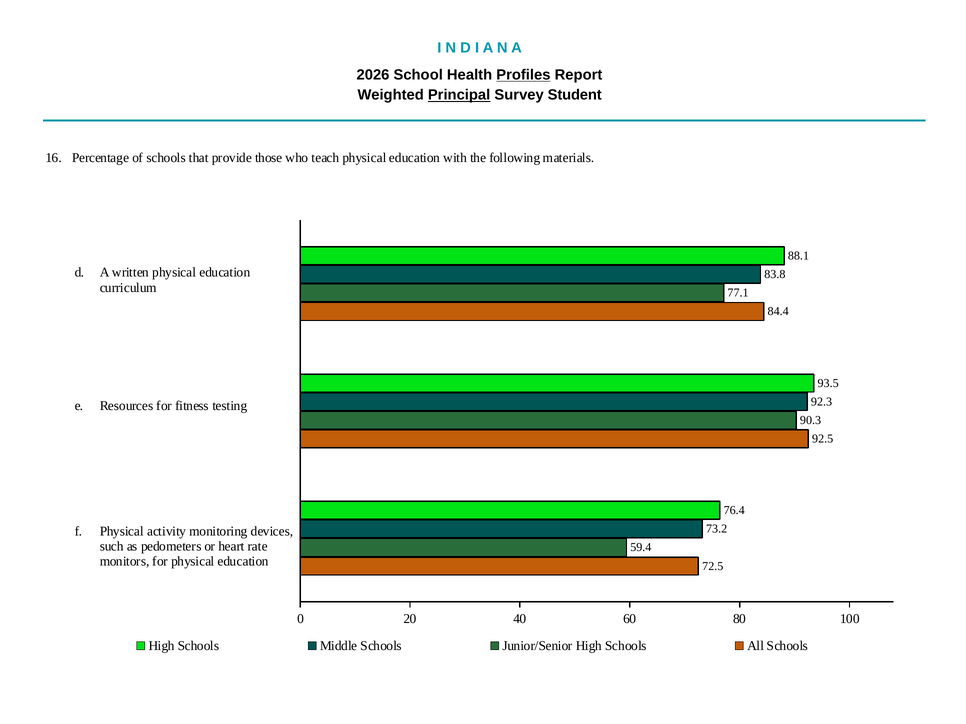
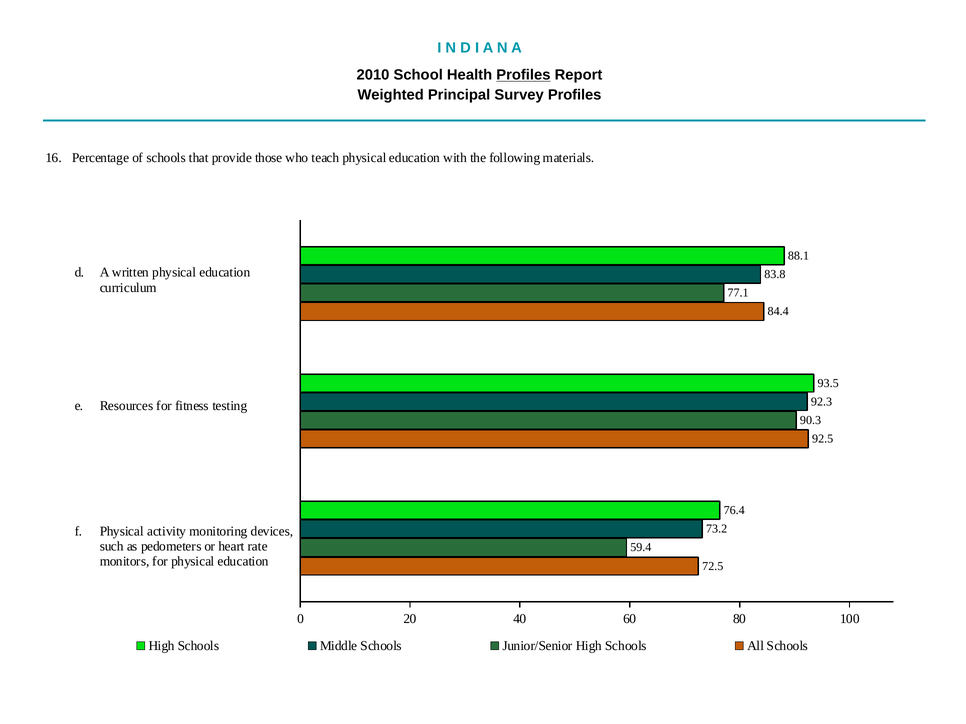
2026: 2026 -> 2010 (373, 75)
Principal underline: present -> none (459, 95)
Survey Student: Student -> Profiles (575, 95)
